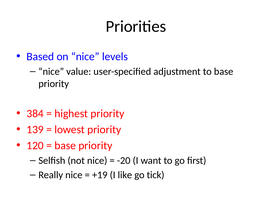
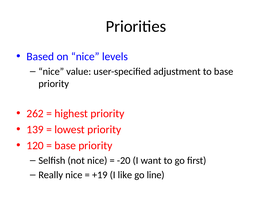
384: 384 -> 262 (35, 114)
tick: tick -> line (156, 175)
